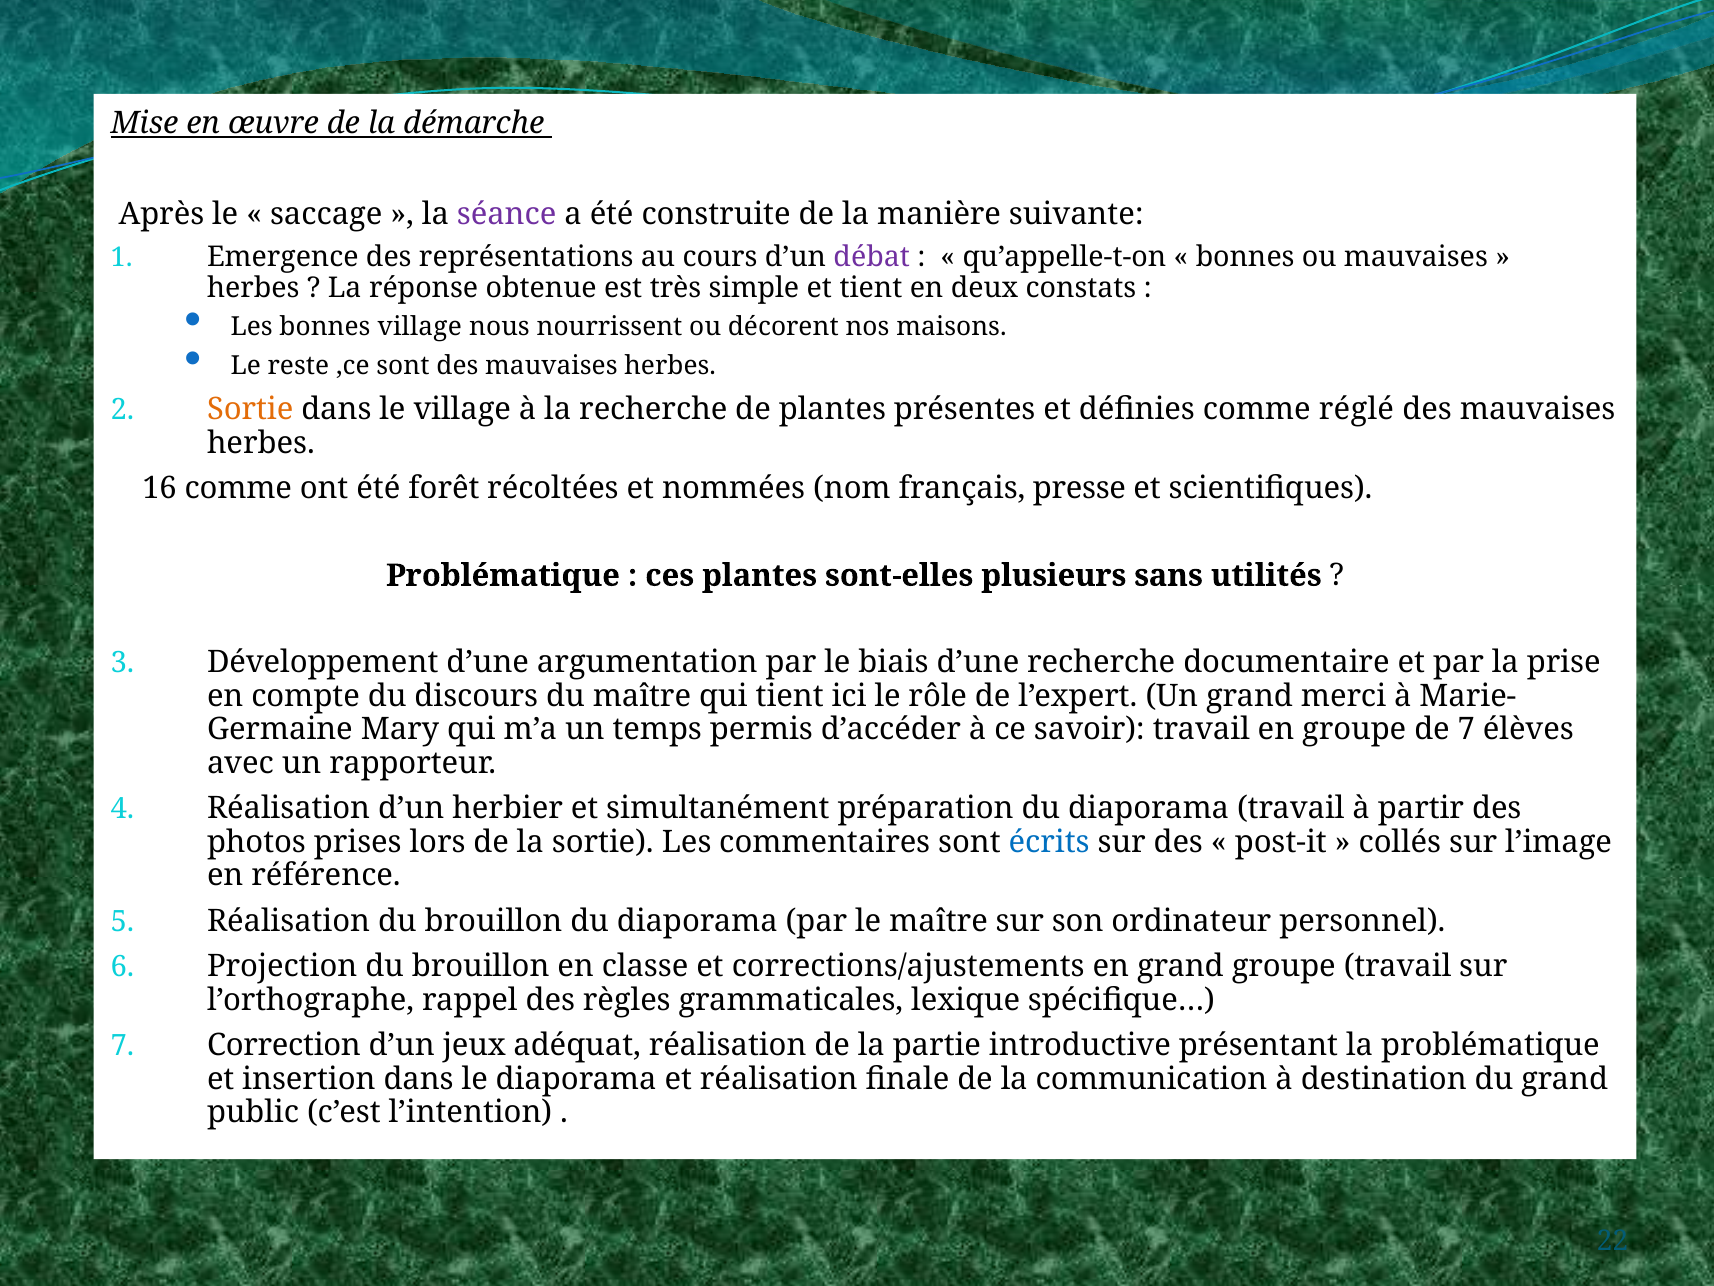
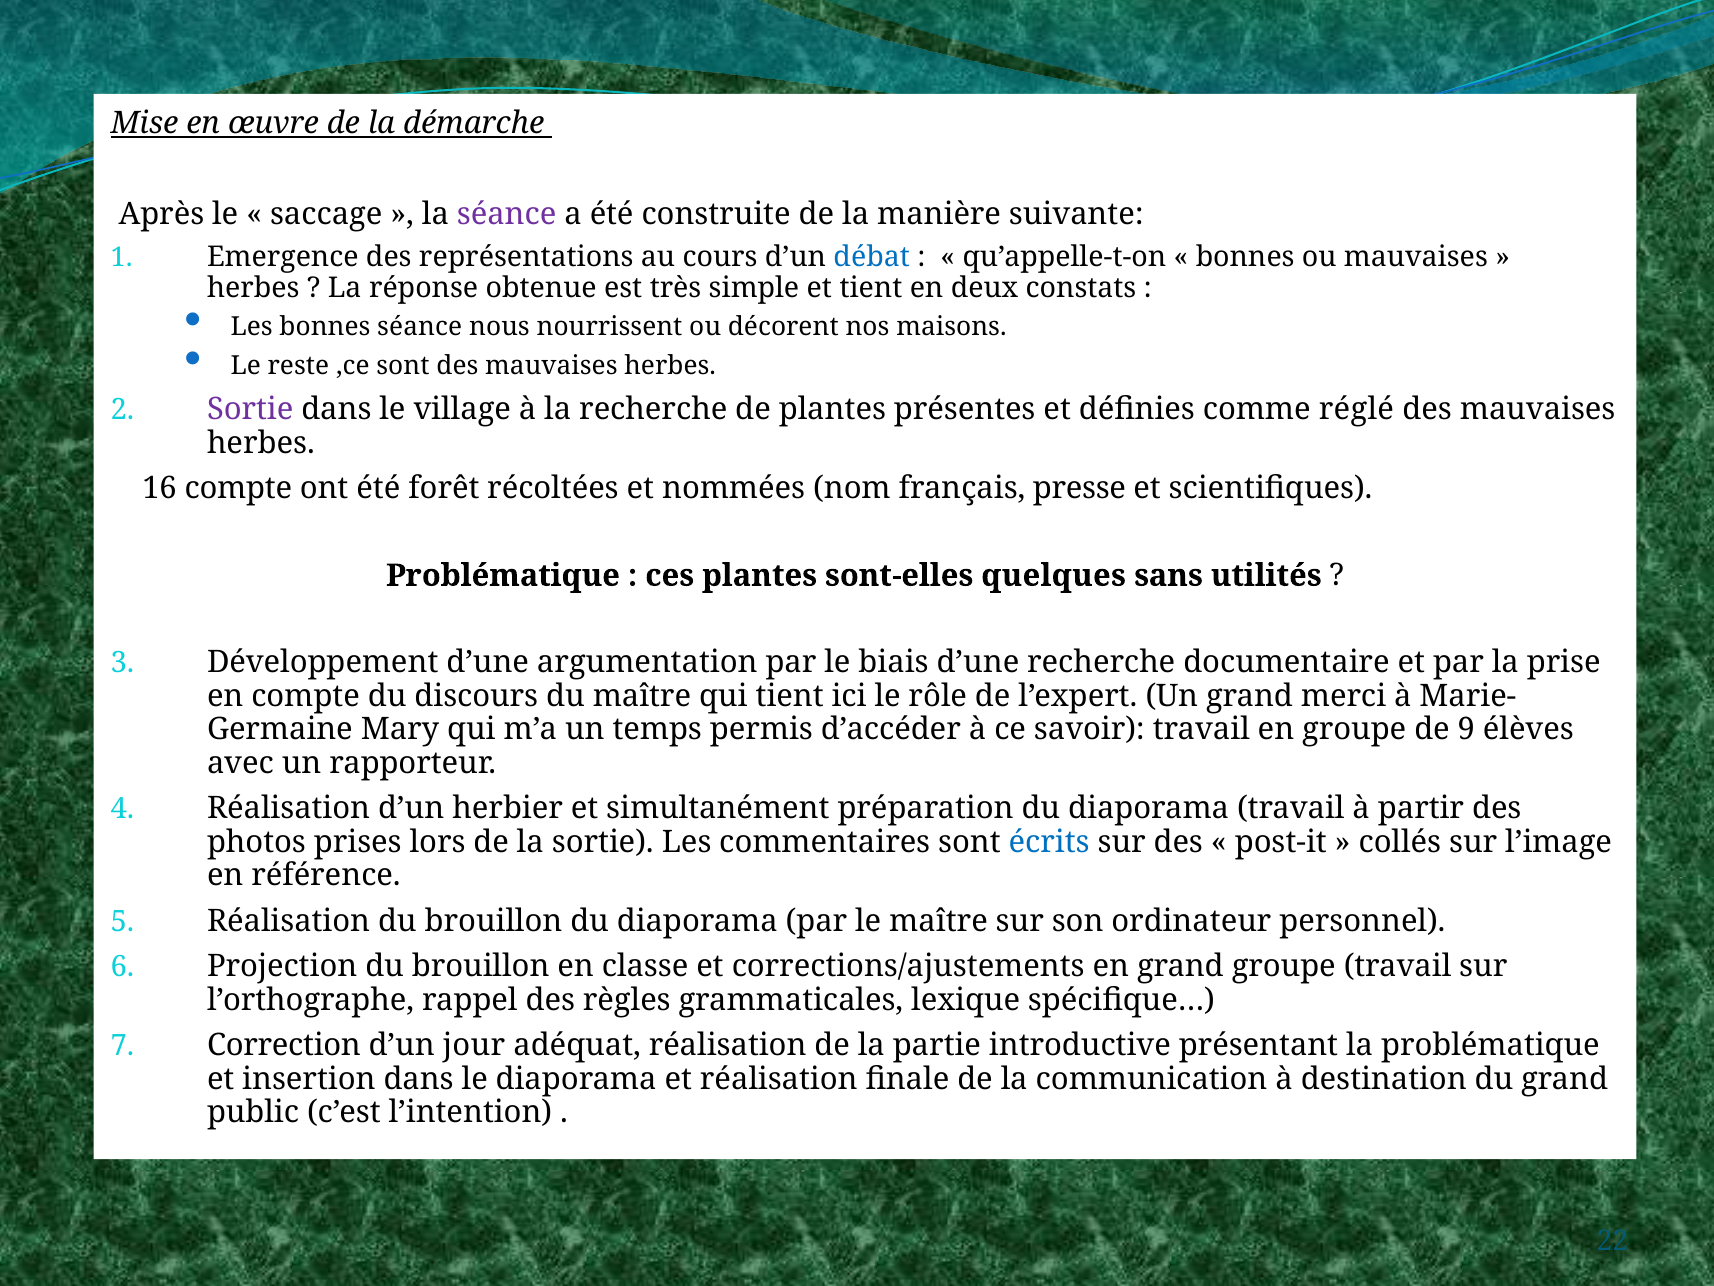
débat colour: purple -> blue (872, 257)
bonnes village: village -> séance (420, 327)
Sortie colour: orange -> purple (250, 409)
16 comme: comme -> compte (238, 488)
plusieurs: plusieurs -> quelques (1054, 575)
de 7: 7 -> 9 (1466, 729)
jeux: jeux -> jour (474, 1045)
